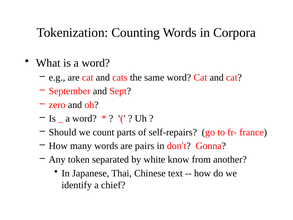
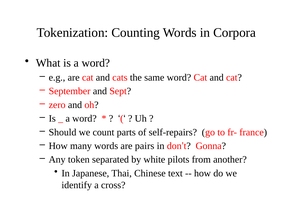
know: know -> pilots (179, 159)
chief: chief -> cross (113, 185)
